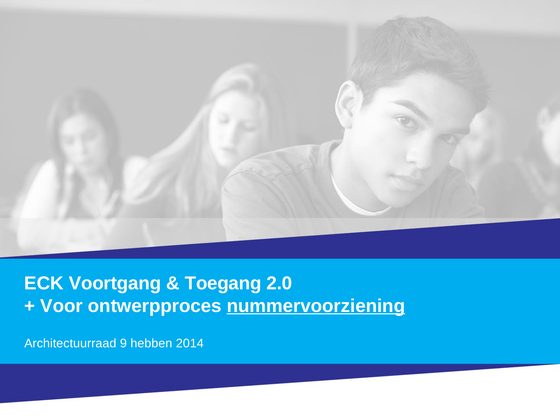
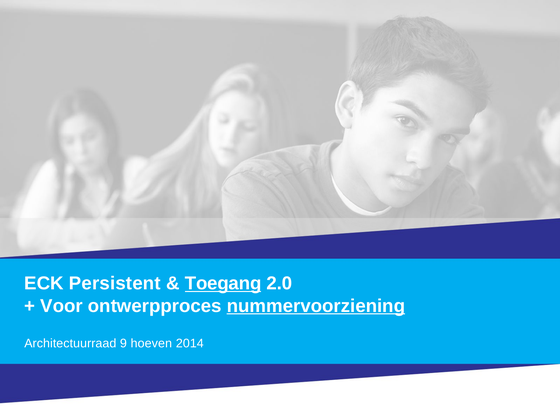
Voortgang: Voortgang -> Persistent (115, 283)
Toegang underline: none -> present (223, 283)
hebben: hebben -> hoeven (151, 343)
